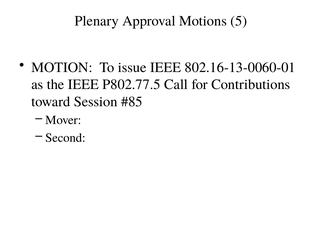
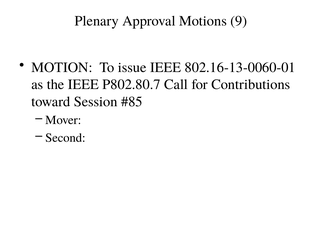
5: 5 -> 9 (239, 21)
P802.77.5: P802.77.5 -> P802.80.7 (132, 85)
